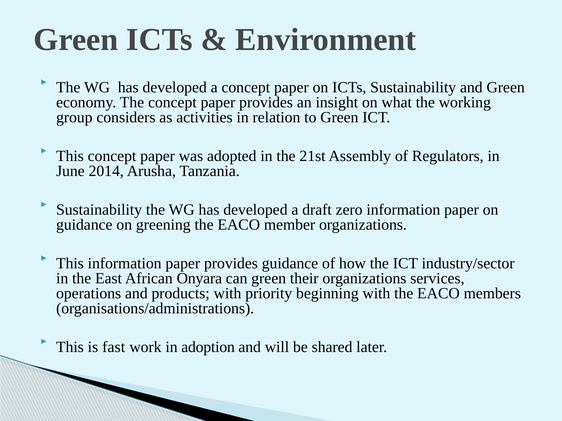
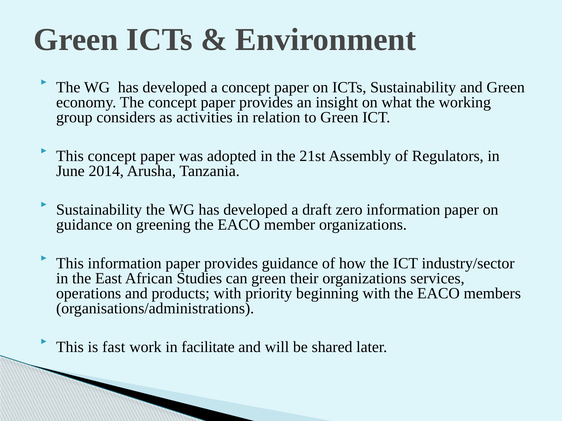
Onyara: Onyara -> Studies (199, 279)
adoption: adoption -> facilitate (208, 347)
